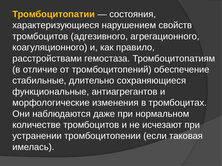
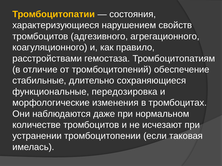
антиагрегантов: антиагрегантов -> передозировка (125, 92)
